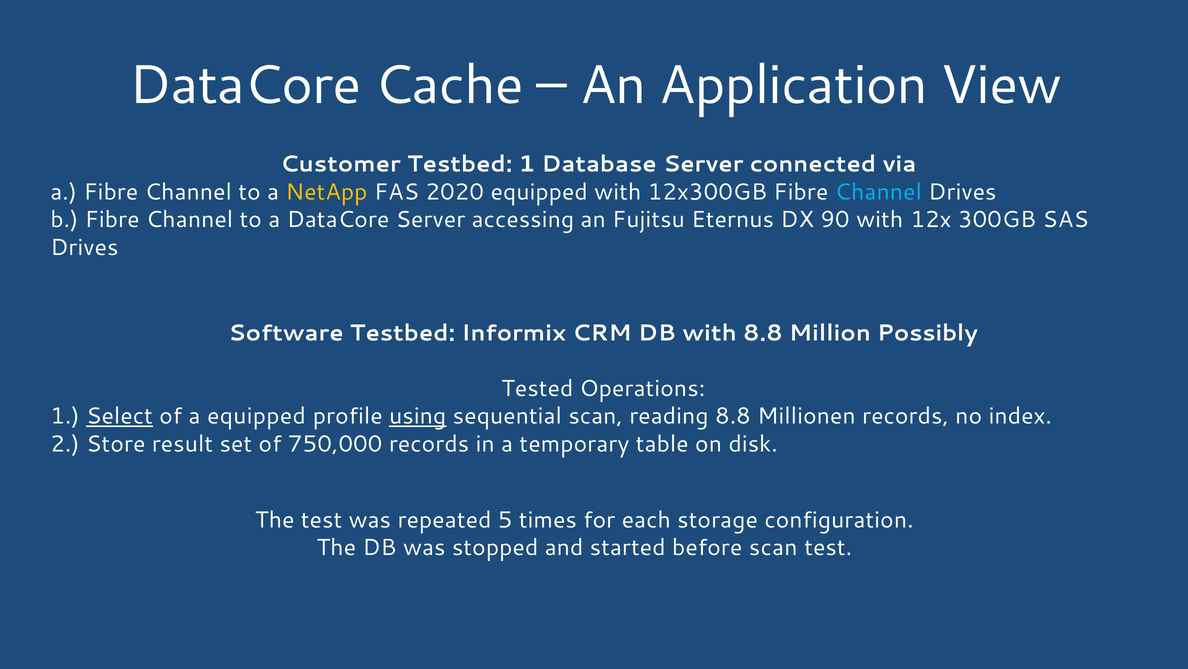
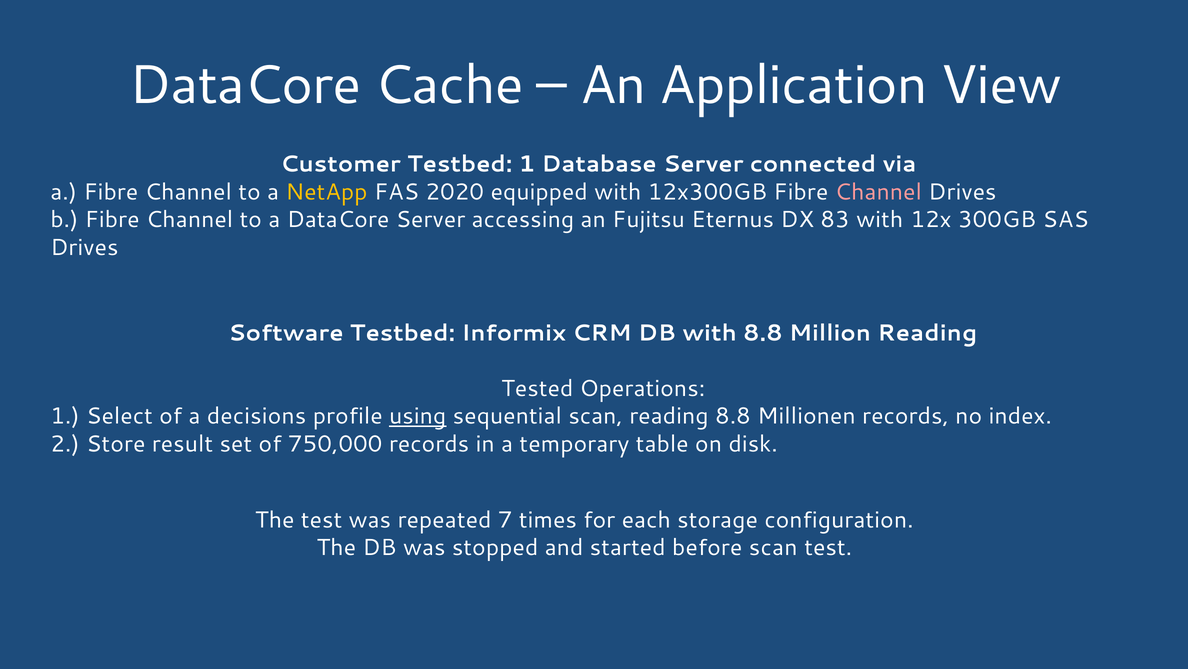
Channel colour: light blue -> pink (878, 192)
90: 90 -> 83 (835, 220)
Million Possibly: Possibly -> Reading (927, 333)
Select underline: present -> none (119, 416)
a equipped: equipped -> decisions (257, 416)
5: 5 -> 7 (505, 519)
